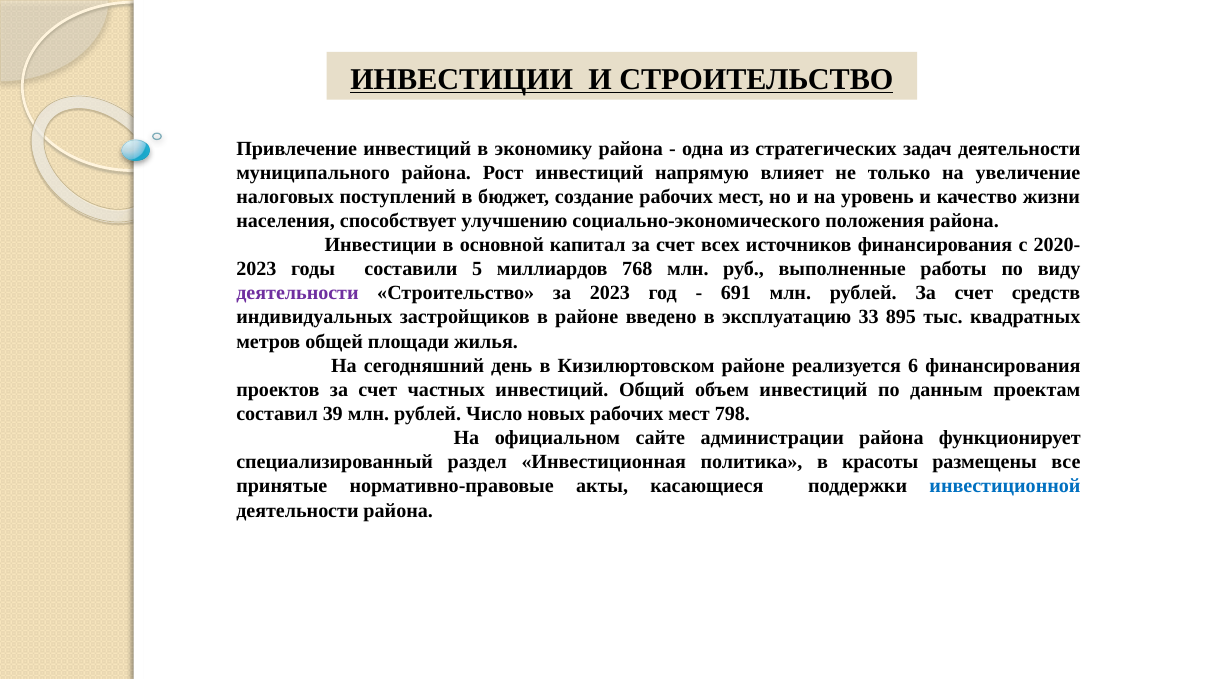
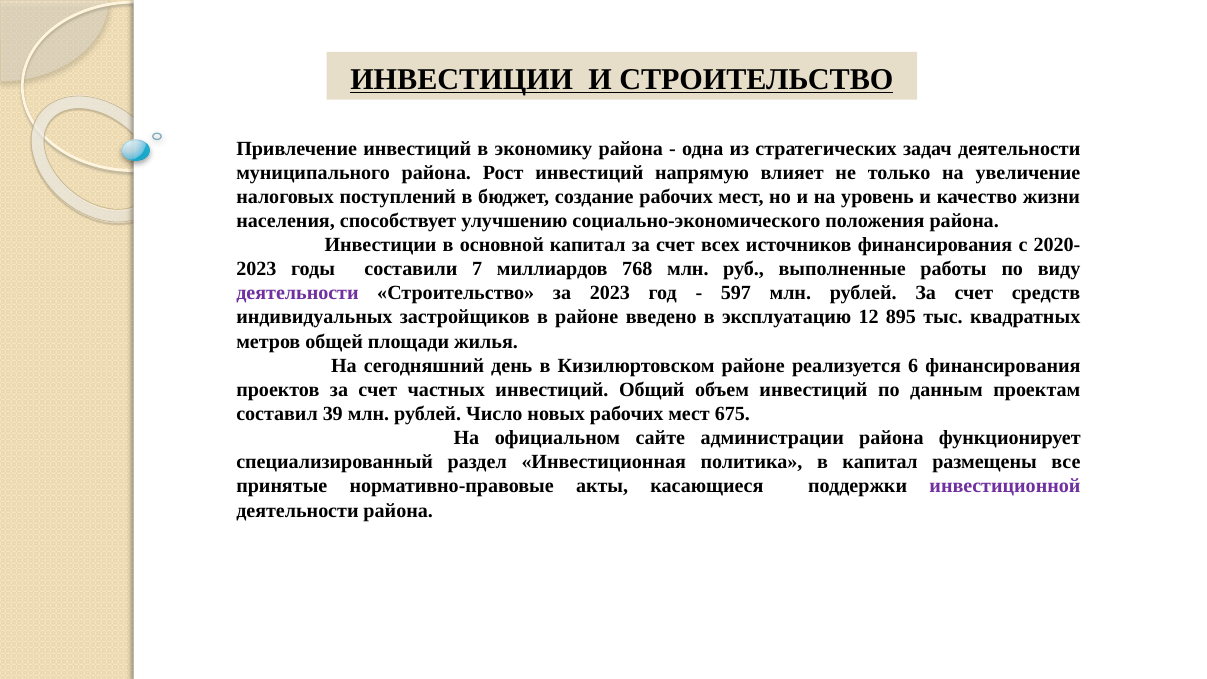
5: 5 -> 7 (477, 269)
691: 691 -> 597 (736, 293)
33: 33 -> 12 (869, 317)
798: 798 -> 675 (732, 414)
в красоты: красоты -> капитал (880, 462)
инвестиционной colour: blue -> purple (1005, 486)
